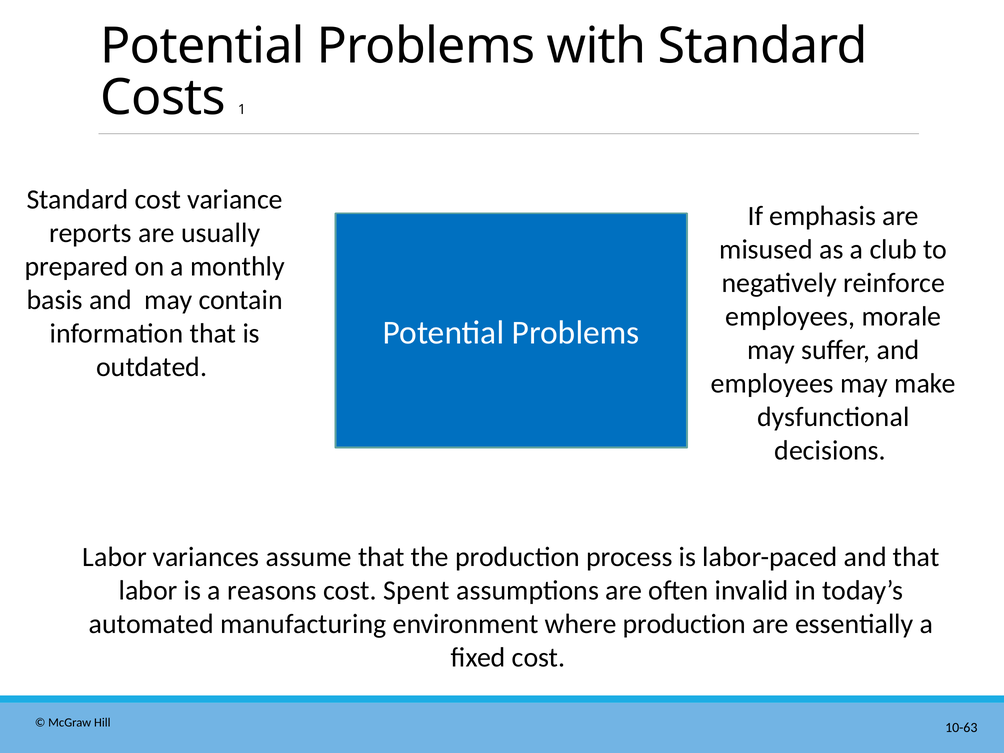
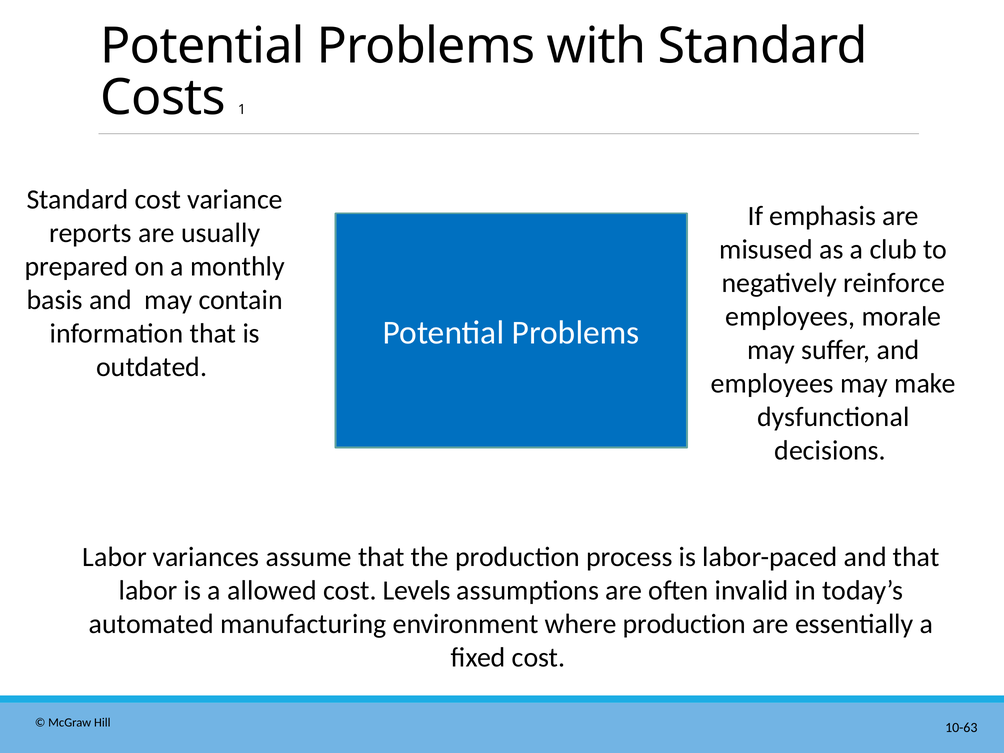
reasons: reasons -> allowed (272, 590)
Spent: Spent -> Levels (417, 590)
